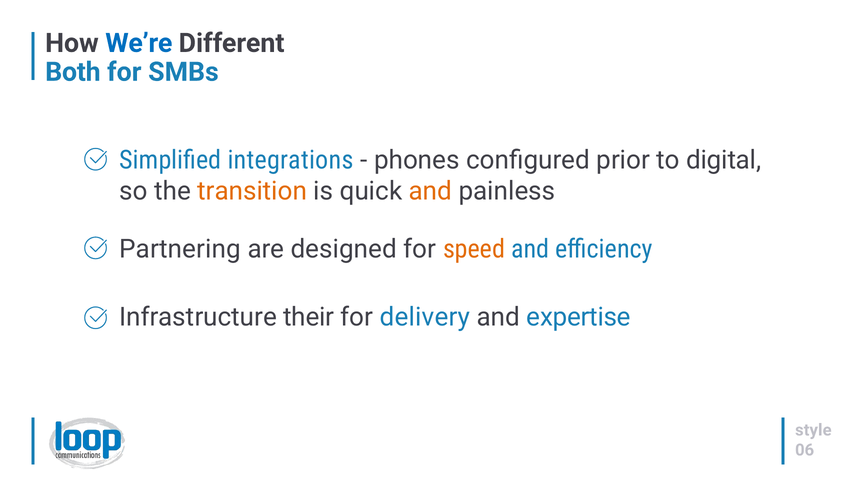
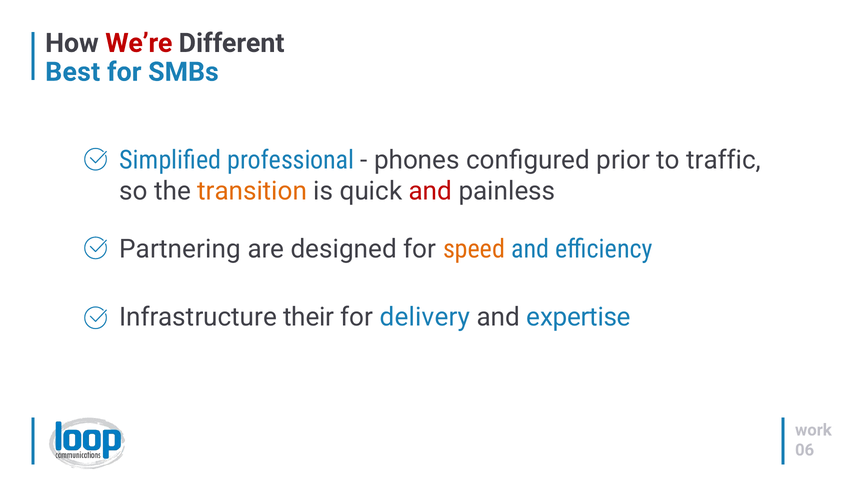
We’re colour: blue -> red (139, 43)
Both: Both -> Best (73, 72)
integrations: integrations -> professional (291, 160)
digital: digital -> traffic (724, 160)
and colour: orange -> red (430, 191)
style: style -> work (813, 430)
